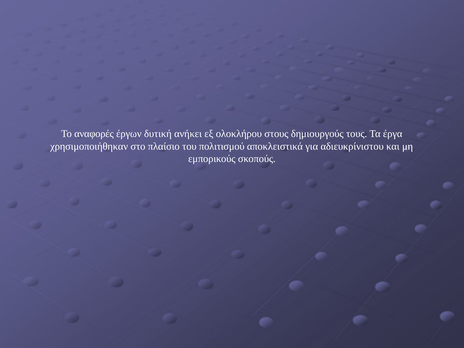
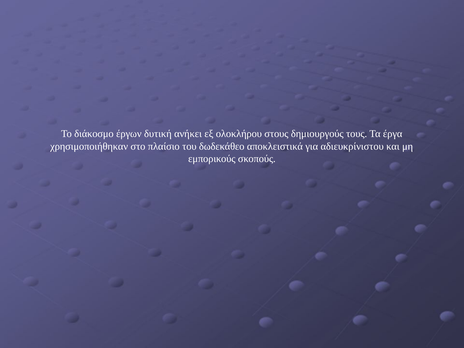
αναφορές: αναφορές -> διάκοσμο (94, 134)
πολιτισμού: πολιτισμού -> δωδεκάθεο (222, 146)
